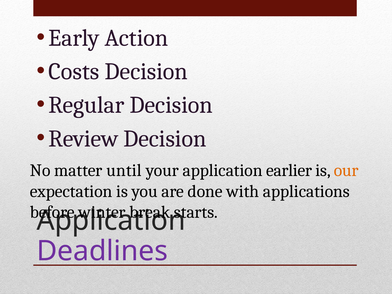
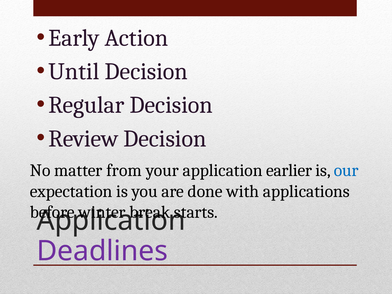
Costs: Costs -> Until (74, 71)
until: until -> from (124, 170)
our colour: orange -> blue (346, 170)
